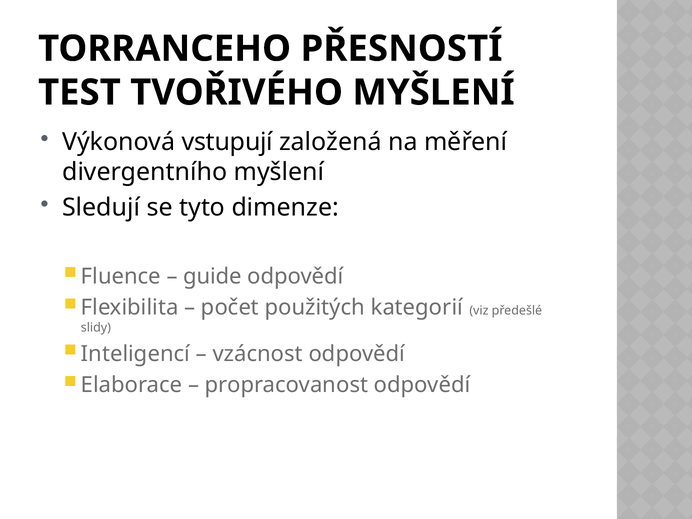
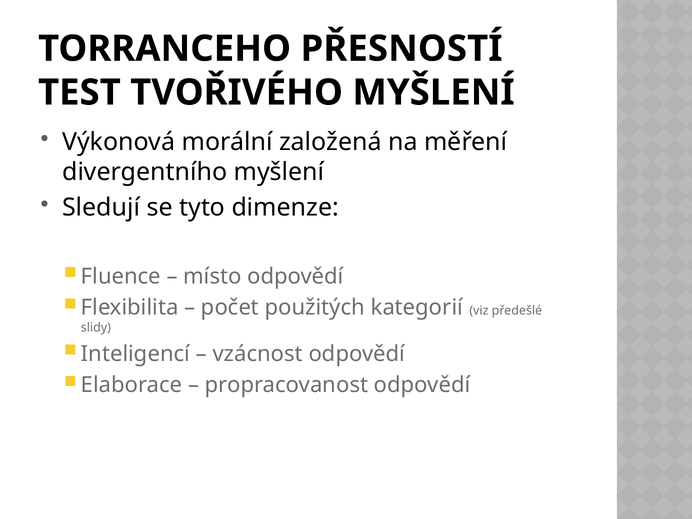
vstupují: vstupují -> morální (227, 142)
guide: guide -> místo (212, 276)
